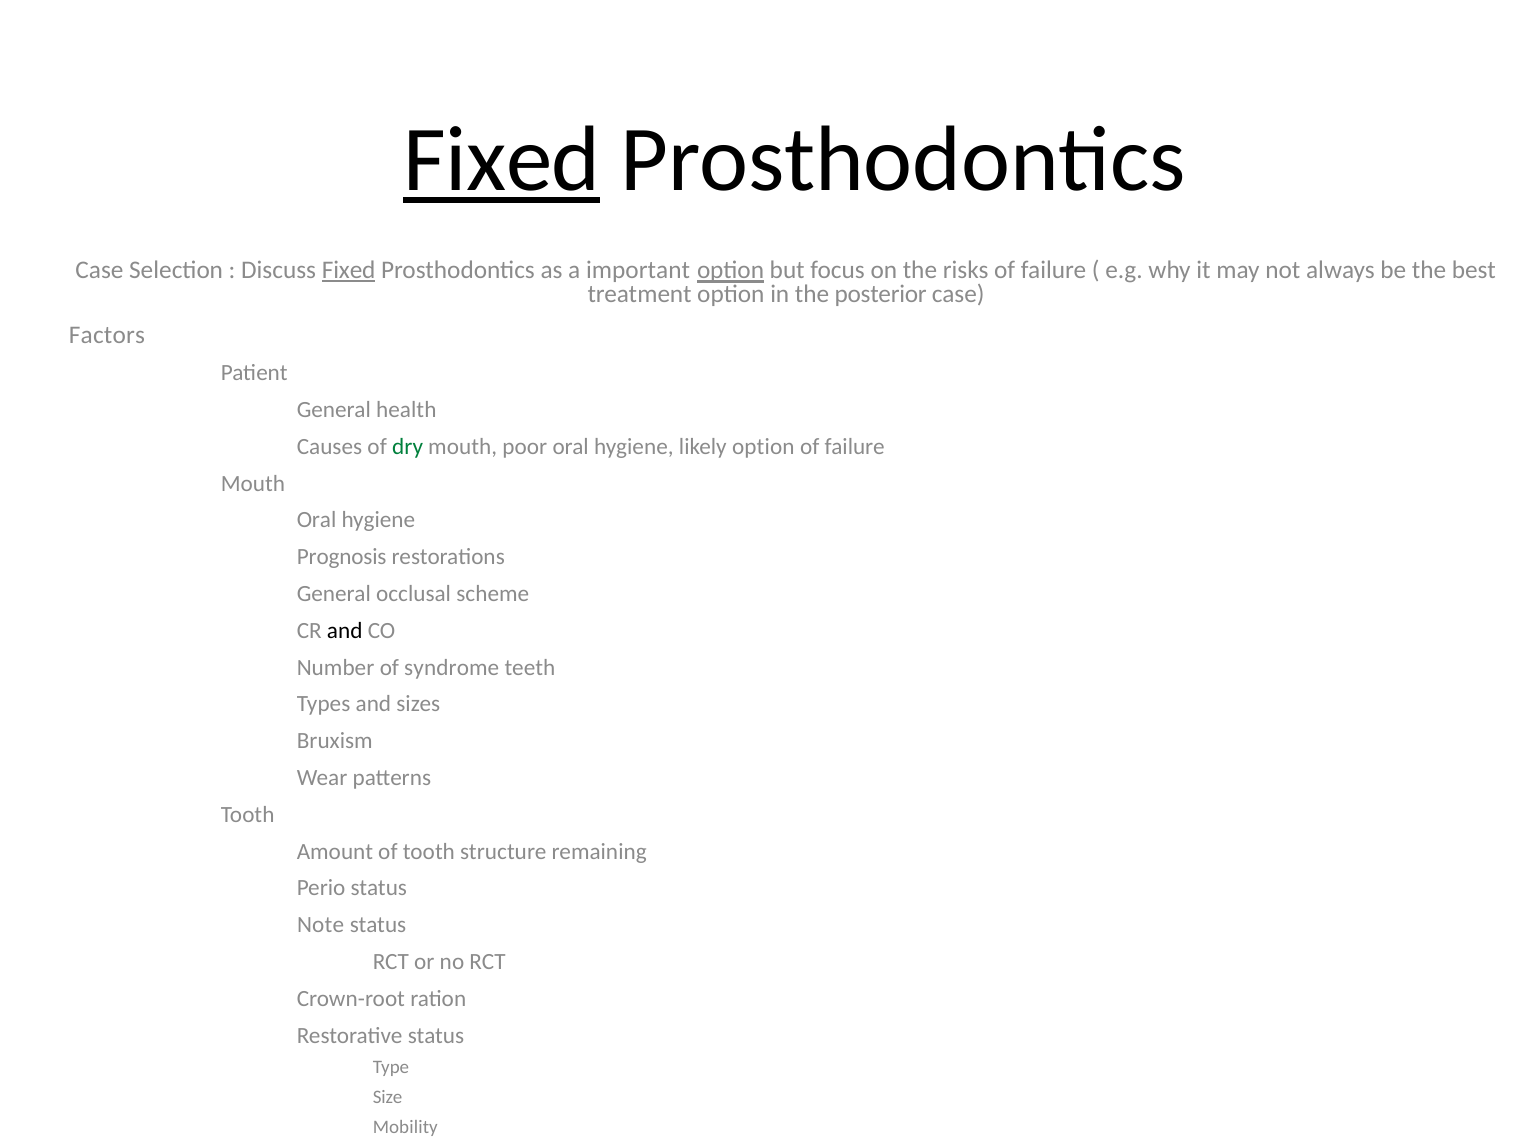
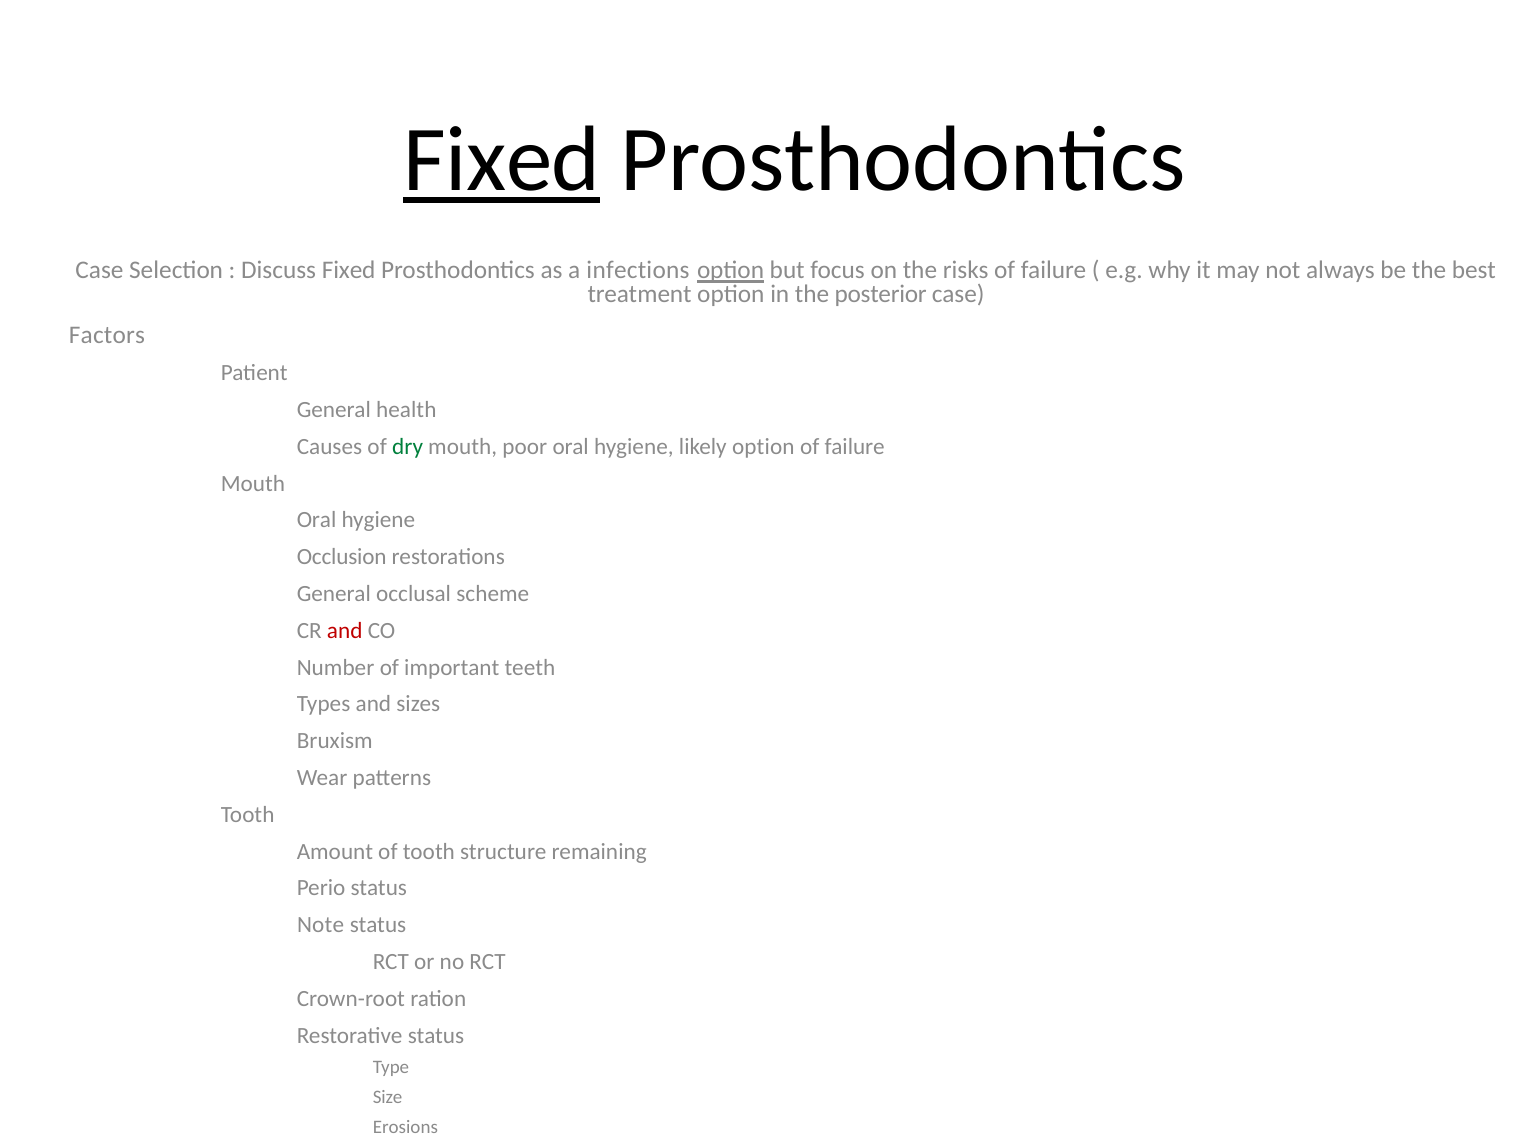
Fixed underline: present -> none (349, 270)
important: important -> infections (638, 270)
Prognosis: Prognosis -> Occlusion (342, 557)
and colour: black -> red (345, 630)
syndrome: syndrome -> important (452, 667)
Mobility: Mobility -> Erosions (405, 1126)
